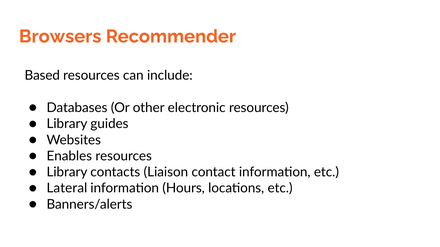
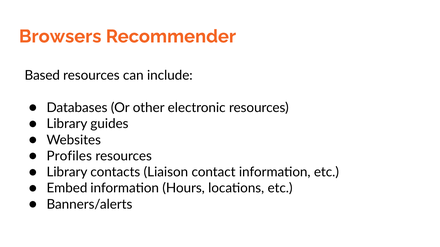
Enables: Enables -> Profiles (69, 156)
Lateral: Lateral -> Embed (67, 189)
